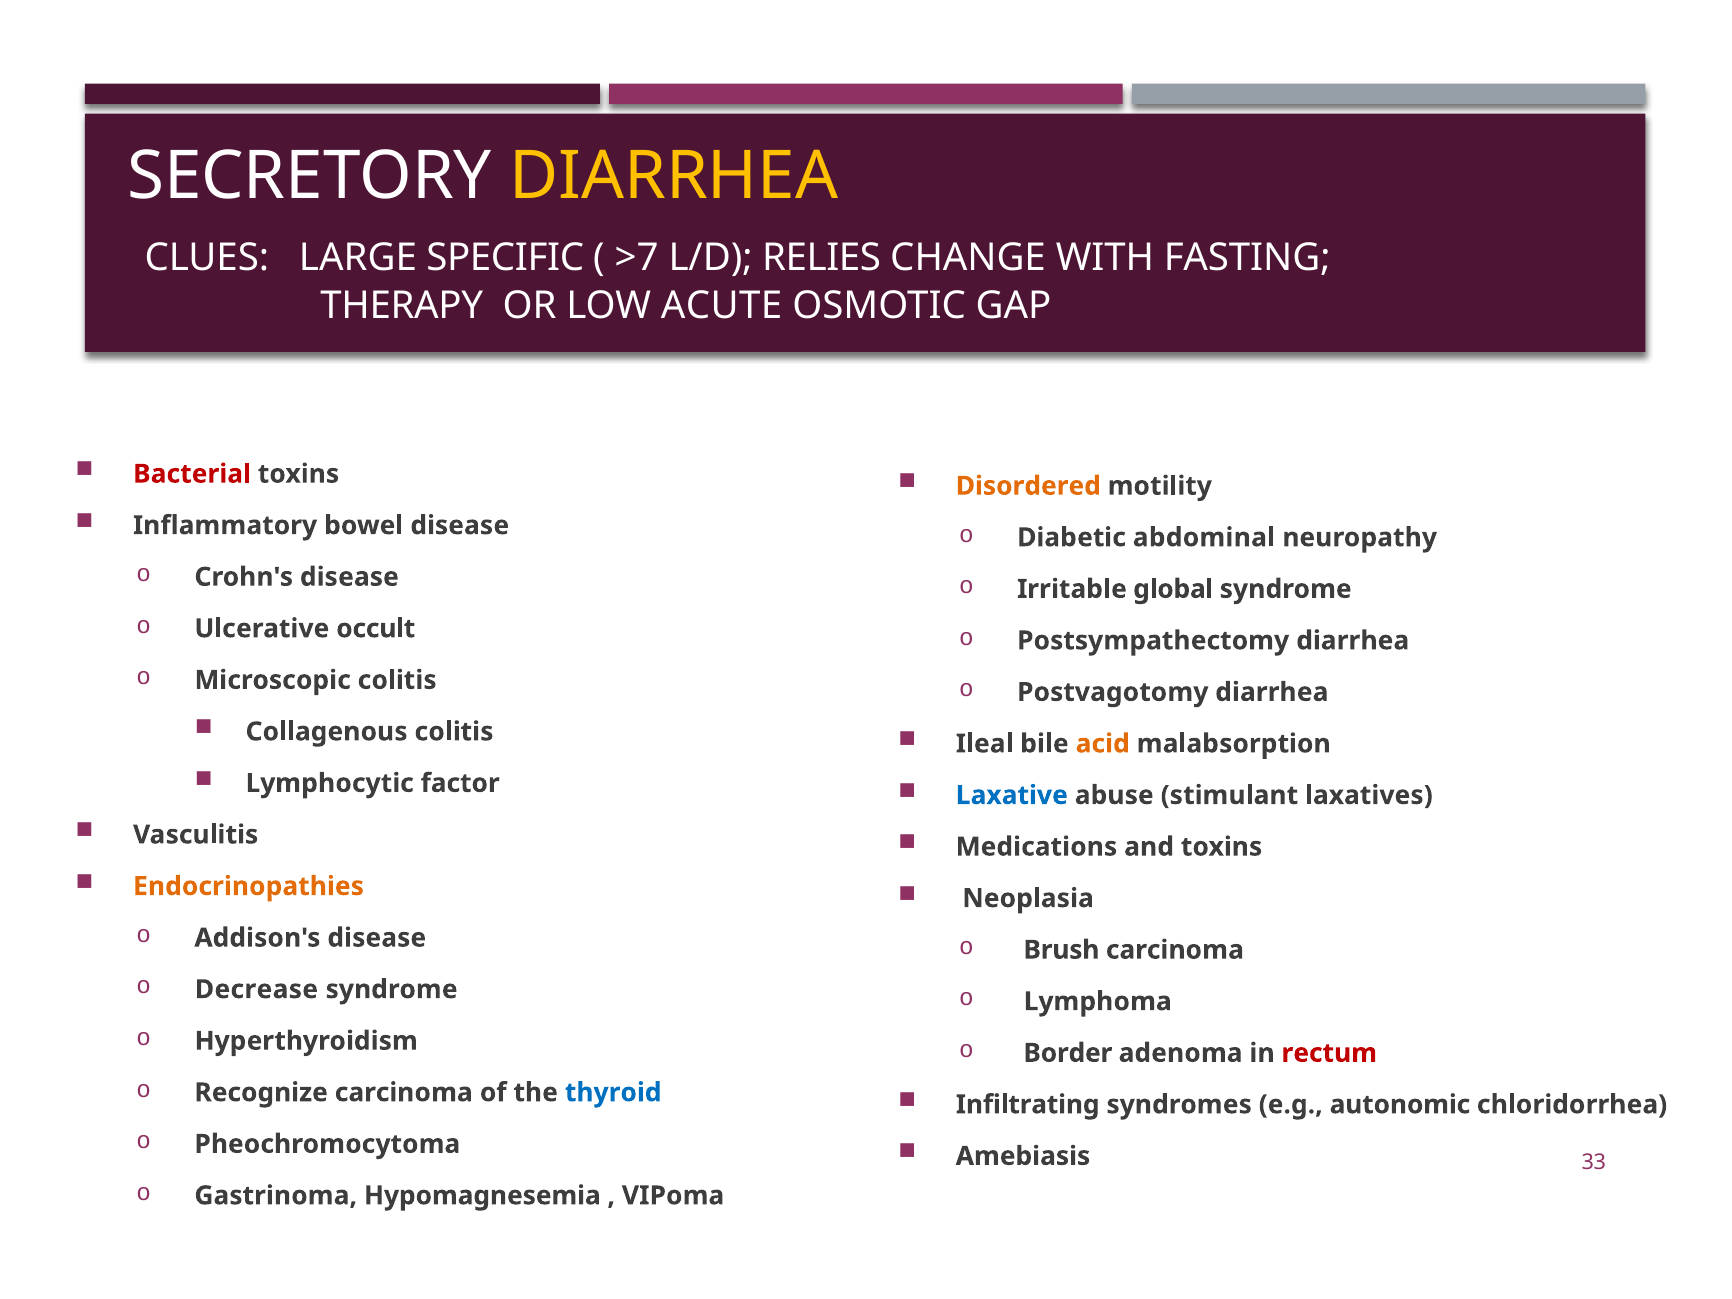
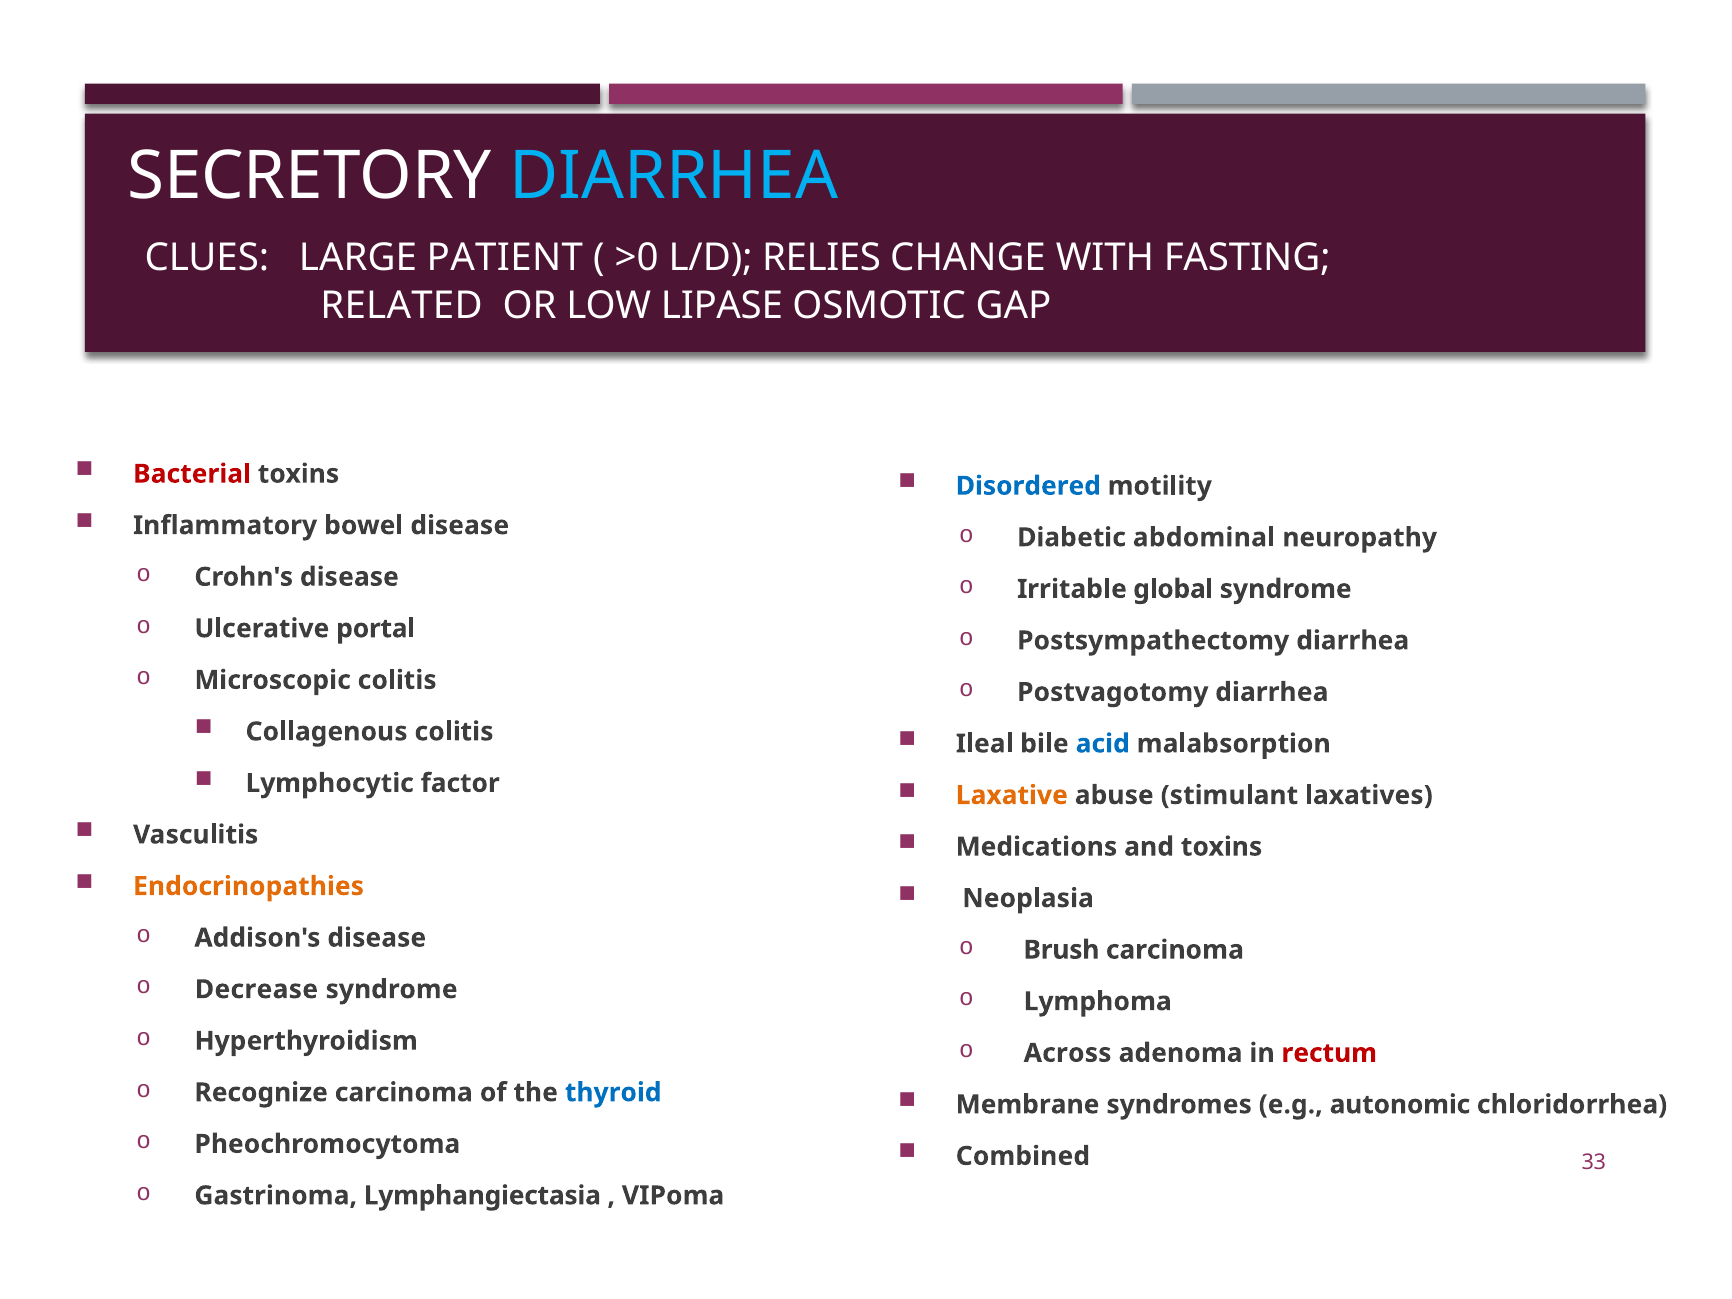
DIARRHEA colour: yellow -> light blue (674, 176)
SPECIFIC: SPECIFIC -> PATIENT (505, 258)
>7: >7 -> >0 (637, 258)
THERAPY: THERAPY -> RELATED (401, 306)
ACUTE: ACUTE -> LIPASE (722, 306)
Disordered colour: orange -> blue (1028, 486)
occult: occult -> portal (376, 629)
acid colour: orange -> blue (1103, 744)
Laxative colour: blue -> orange (1012, 795)
Border: Border -> Across (1068, 1053)
Infiltrating: Infiltrating -> Membrane (1028, 1105)
Amebiasis: Amebiasis -> Combined (1023, 1156)
Hypomagnesemia: Hypomagnesemia -> Lymphangiectasia (482, 1196)
